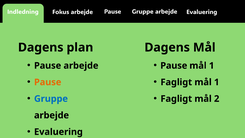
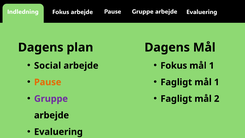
Pause: Pause -> Social (48, 66)
Pause: Pause -> Fokus (174, 66)
Gruppe colour: blue -> purple (51, 99)
